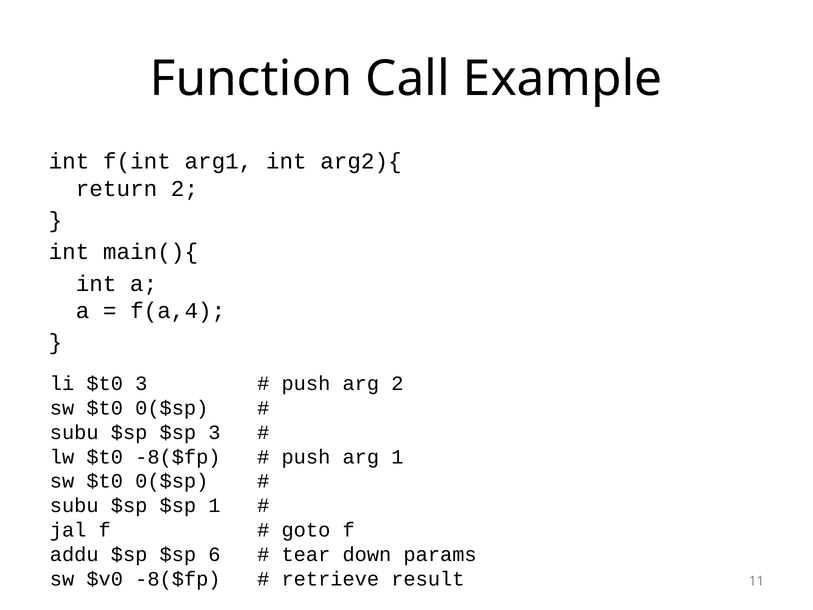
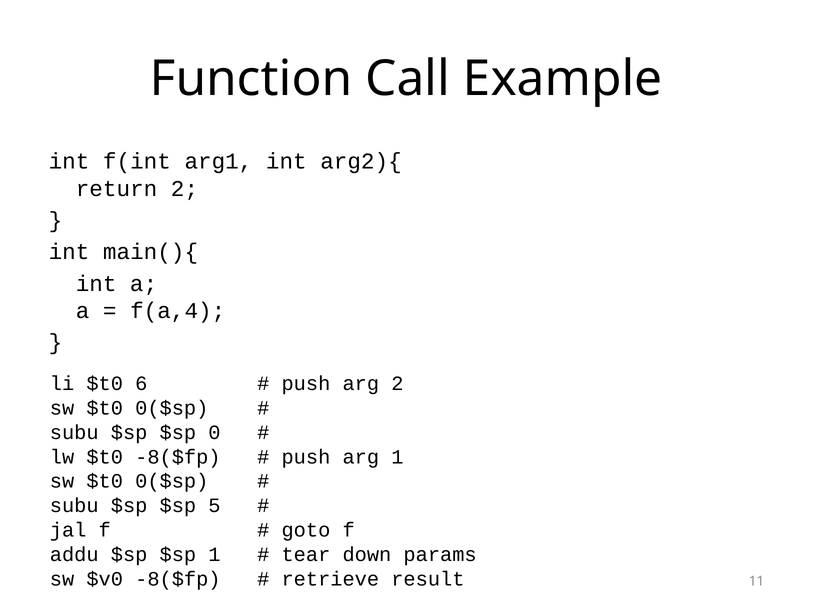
$t0 3: 3 -> 6 (141, 383)
$sp 3: 3 -> 0 (214, 432)
$sp 1: 1 -> 5 (214, 505)
$sp 6: 6 -> 1 (214, 554)
